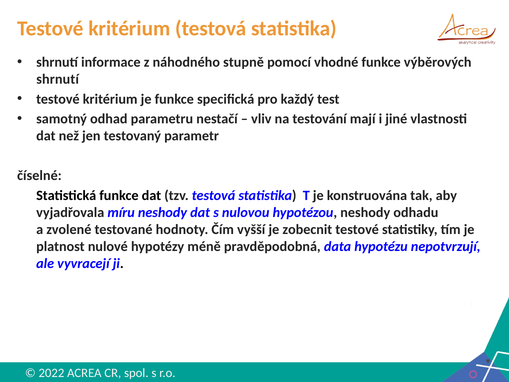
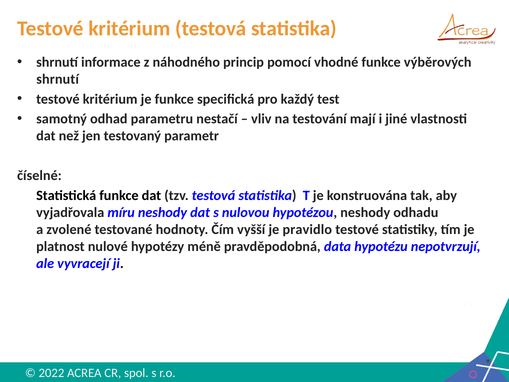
stupně: stupně -> princip (244, 62)
zobecnit: zobecnit -> pravidlo (307, 229)
